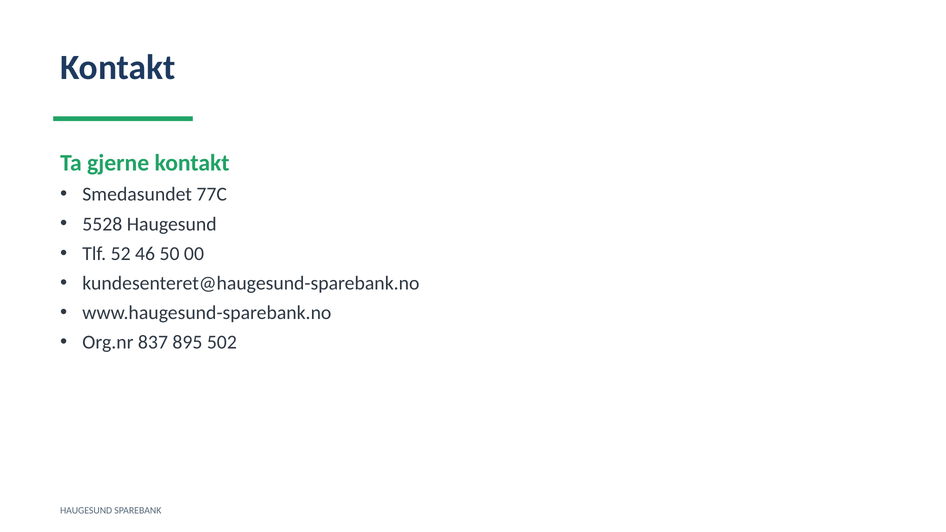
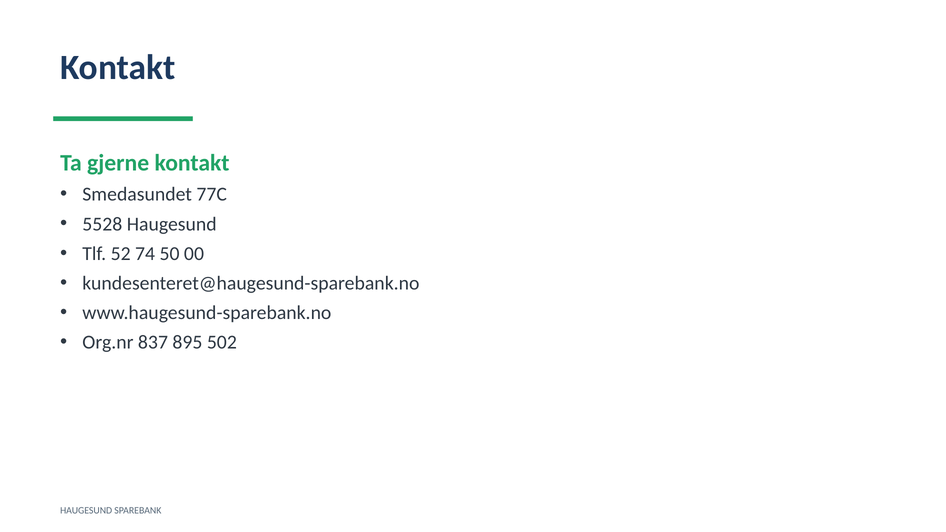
46: 46 -> 74 (145, 254)
